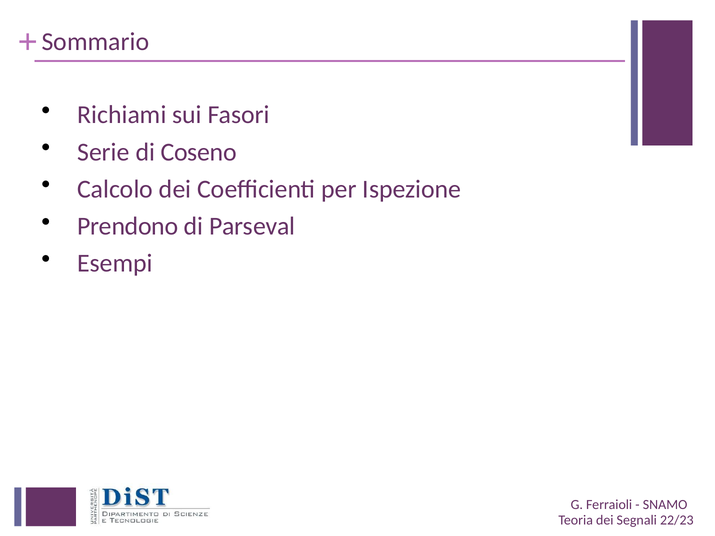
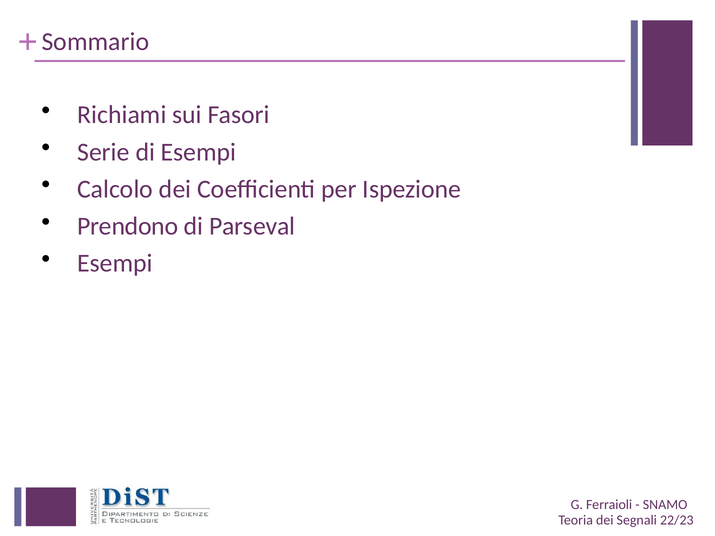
di Coseno: Coseno -> Esempi (199, 152)
